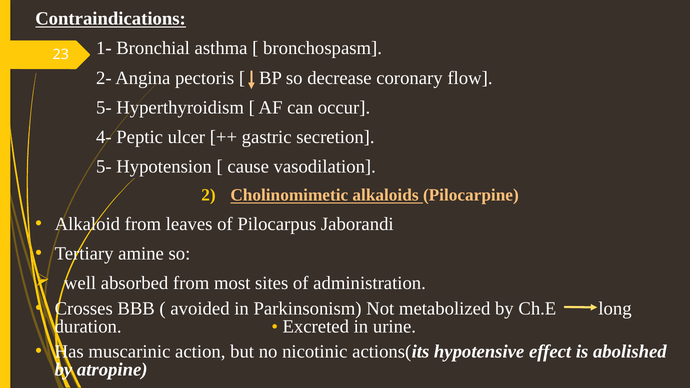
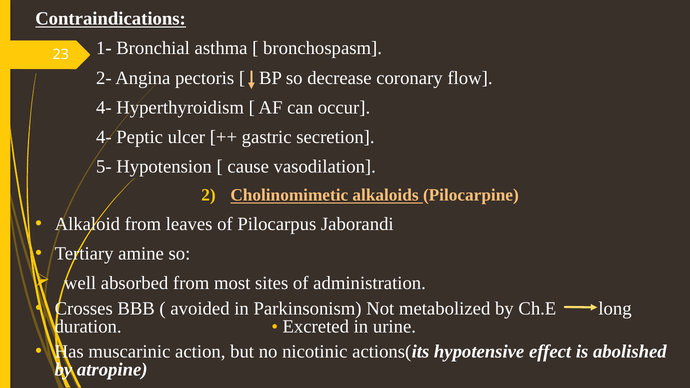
5-: 5- -> 4- (104, 108)
